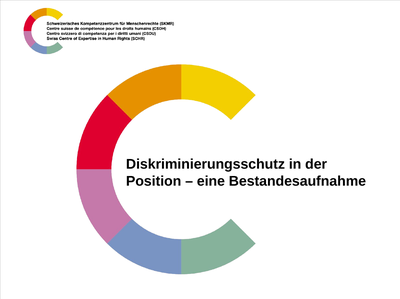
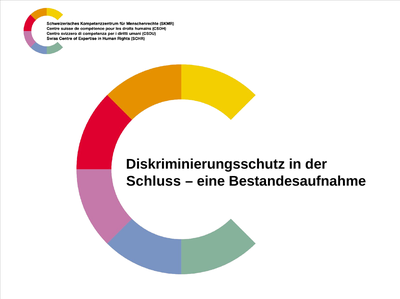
Position: Position -> Schluss (154, 181)
